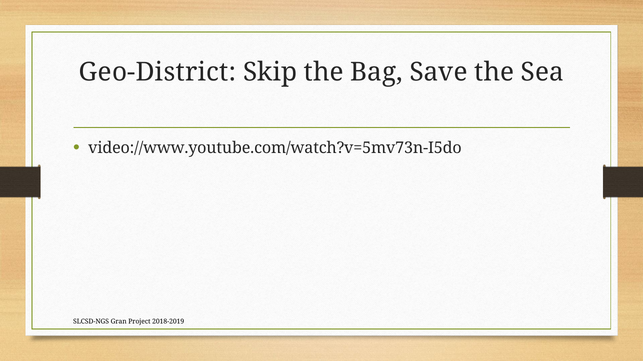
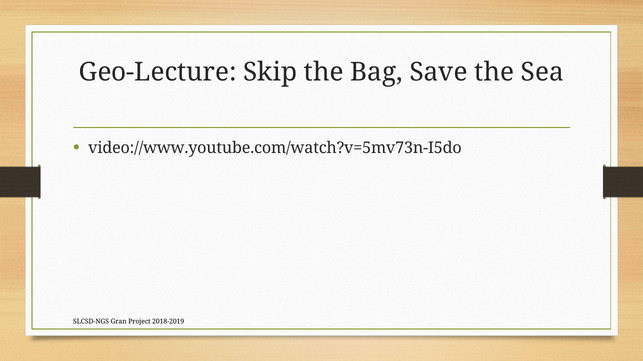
Geo-District: Geo-District -> Geo-Lecture (158, 72)
